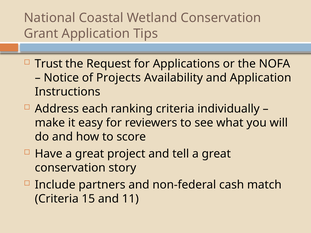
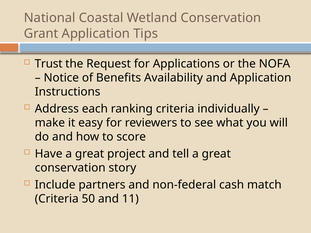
Projects: Projects -> Benefits (119, 78)
15: 15 -> 50 (88, 199)
